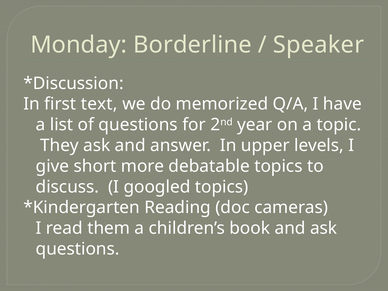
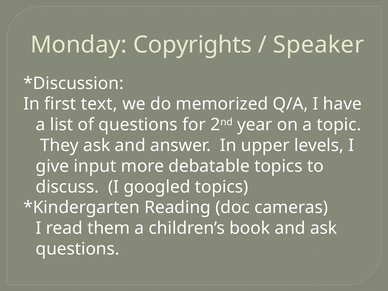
Borderline: Borderline -> Copyrights (193, 45)
short: short -> input (95, 166)
